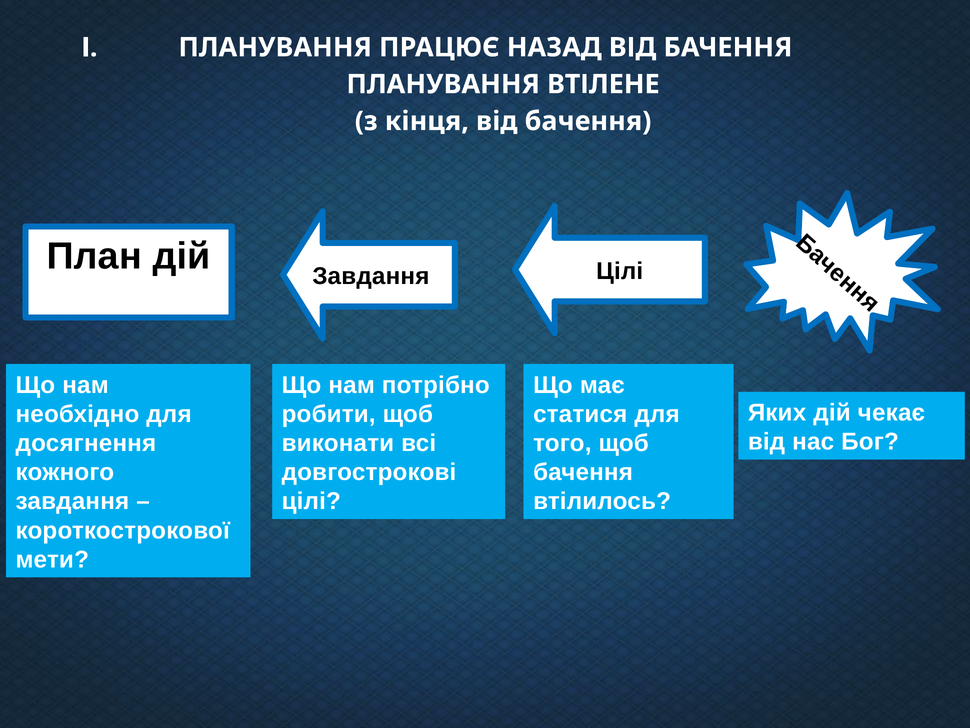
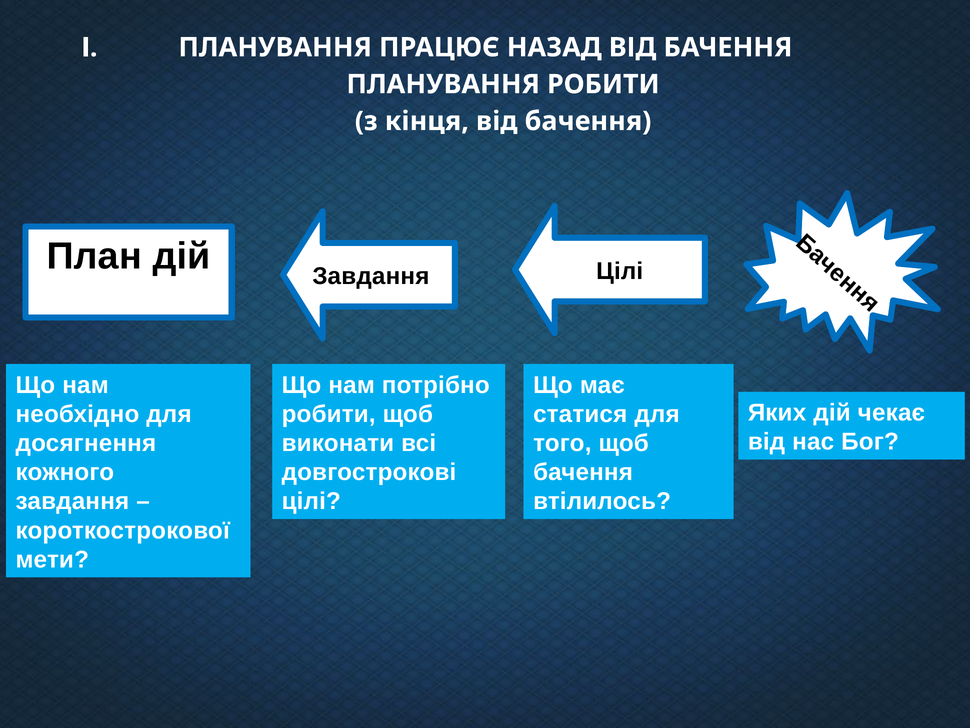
ПЛАНУВАННЯ ВТІЛЕНЕ: ВТІЛЕНЕ -> РОБИТИ (603, 84)
